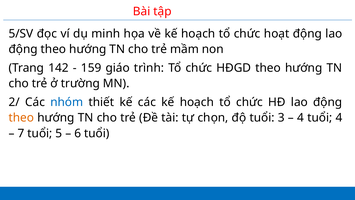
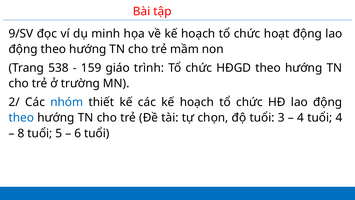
5/SV: 5/SV -> 9/SV (21, 34)
142: 142 -> 538 (58, 68)
theo colour: orange -> blue (21, 118)
7: 7 -> 8 (21, 133)
